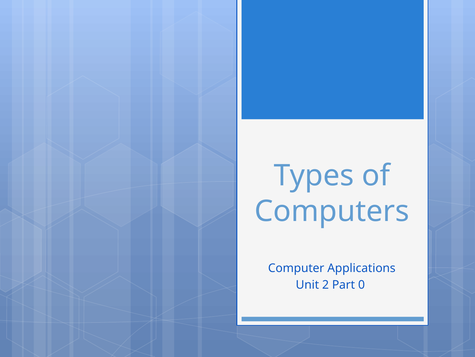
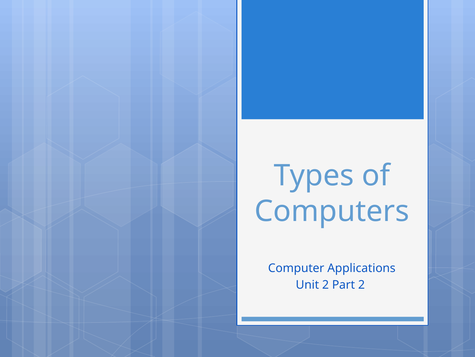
Part 0: 0 -> 2 (362, 284)
